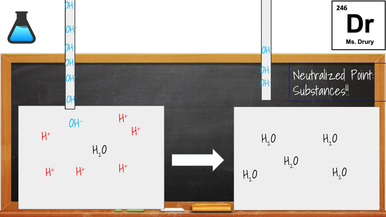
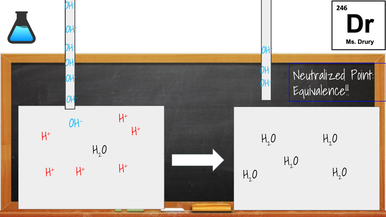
Substances: Substances -> Equivalence (321, 91)
